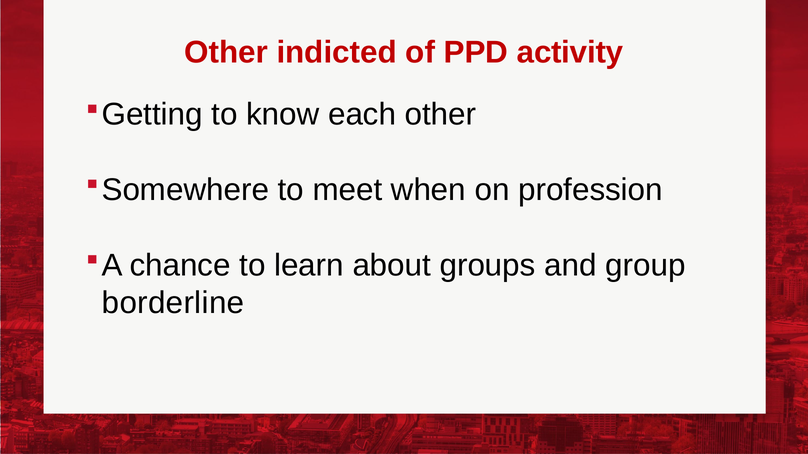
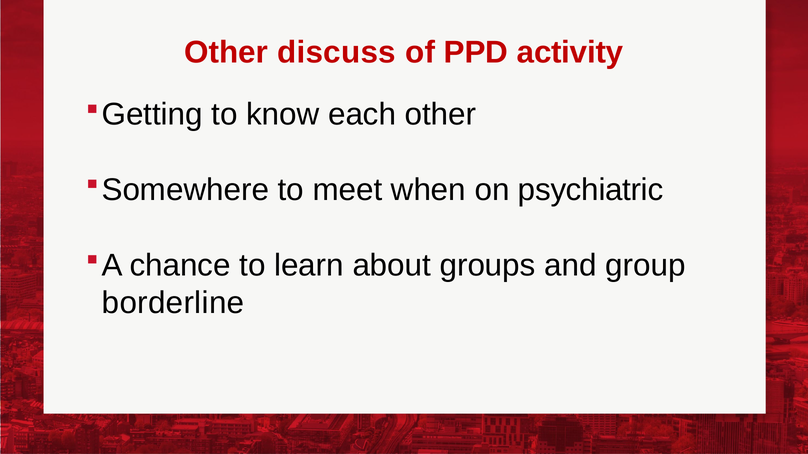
indicted: indicted -> discuss (336, 53)
profession: profession -> psychiatric (591, 190)
